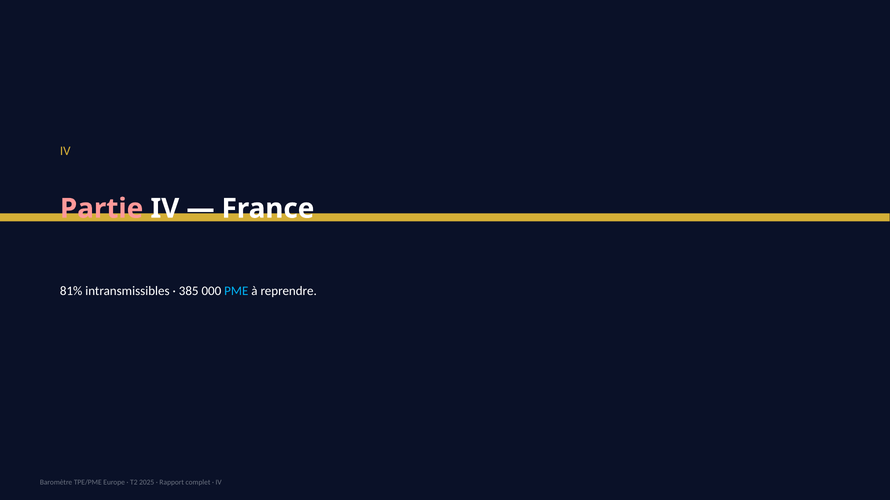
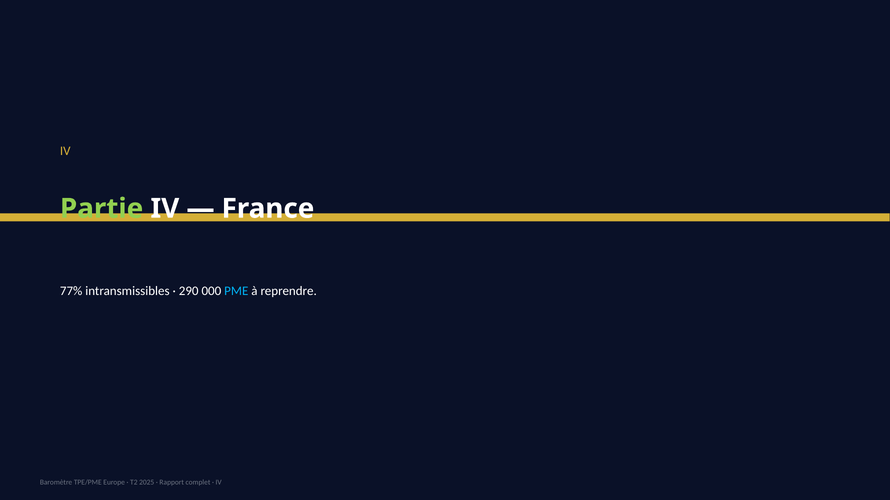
Partie colour: pink -> light green (102, 209)
81%: 81% -> 77% (71, 291)
385: 385 -> 290 (189, 291)
